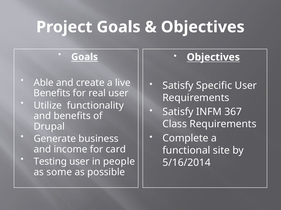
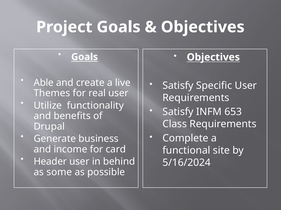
Benefits: Benefits -> Themes (52, 93)
367: 367 -> 653 (233, 112)
Testing: Testing -> Header (50, 162)
people: people -> behind (119, 162)
5/16/2014: 5/16/2014 -> 5/16/2024 (187, 163)
